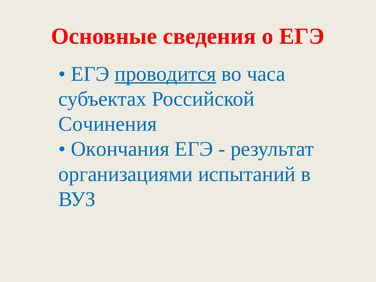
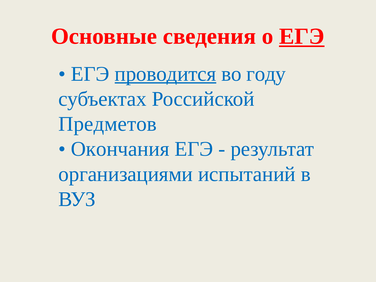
ЕГЭ underline: none -> present (302, 36)
часа: часа -> году (266, 74)
Сочинения: Сочинения -> Предметов (108, 124)
